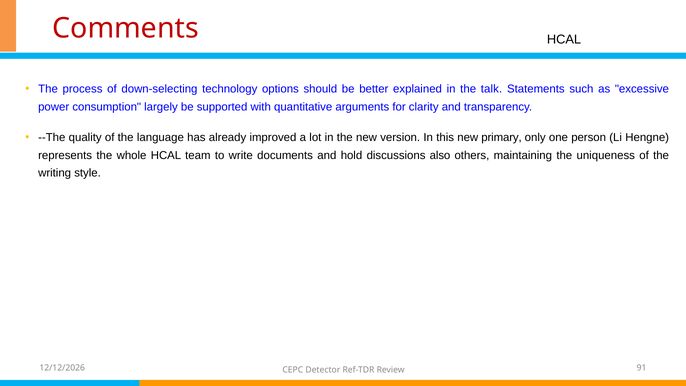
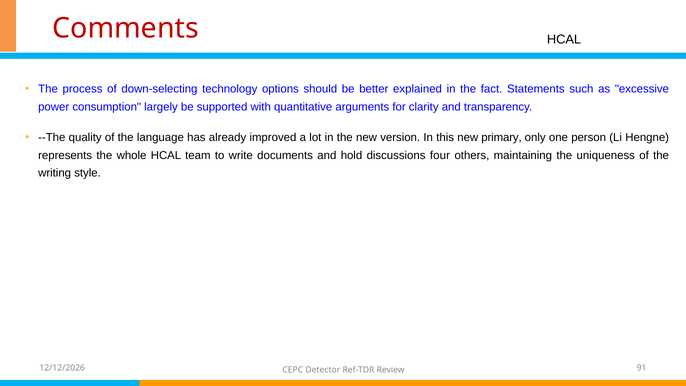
talk: talk -> fact (492, 89)
also: also -> four (440, 155)
